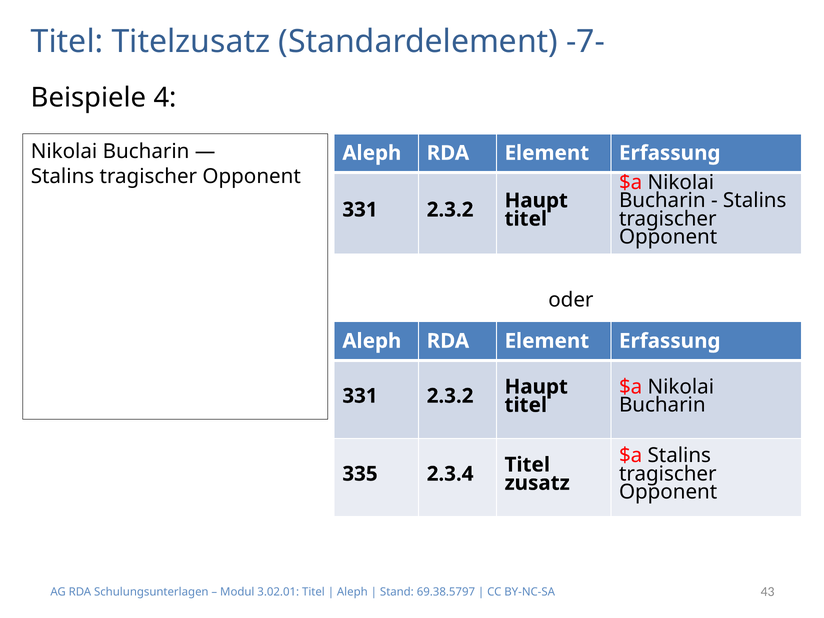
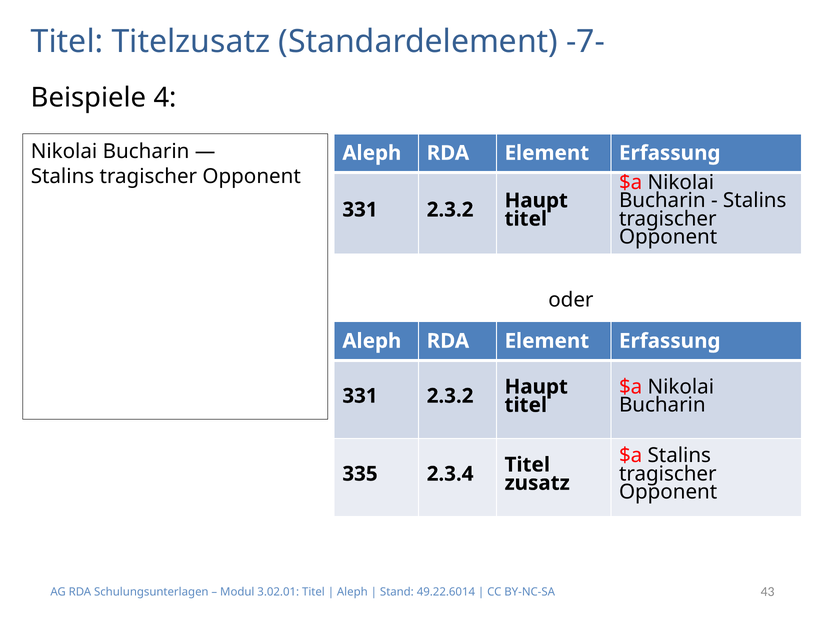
69.38.5797: 69.38.5797 -> 49.22.6014 (446, 592)
